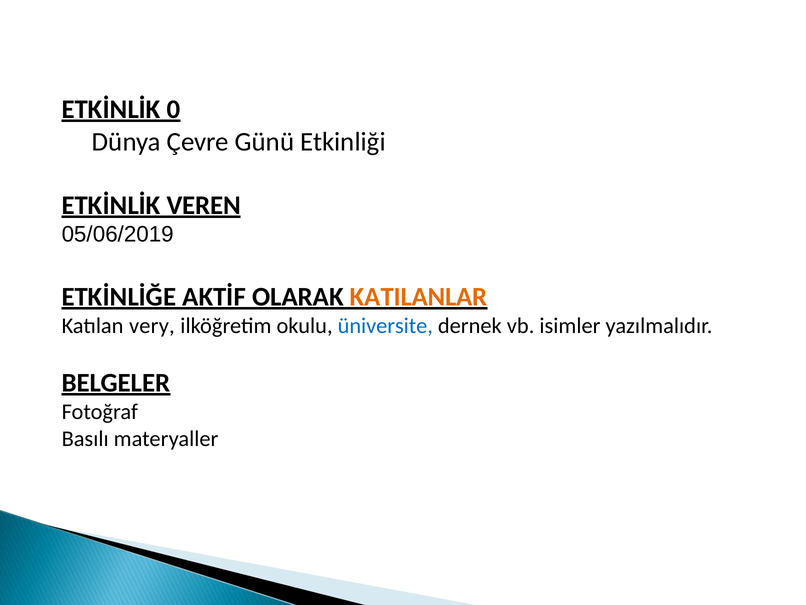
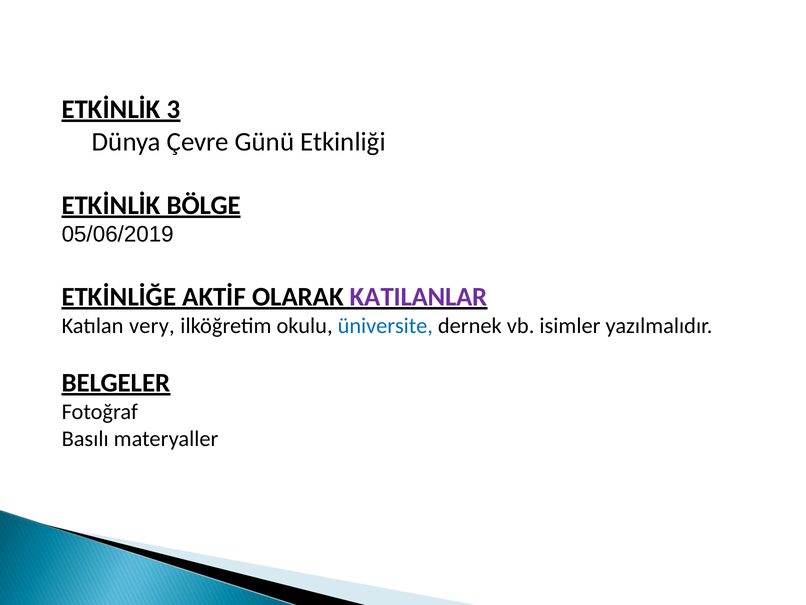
0: 0 -> 3 (174, 109)
VEREN: VEREN -> BÖLGE (204, 205)
KATILANLAR colour: orange -> purple (419, 296)
